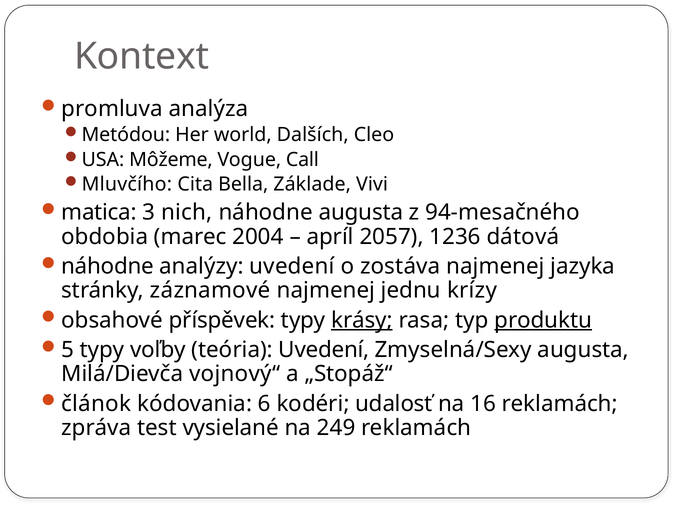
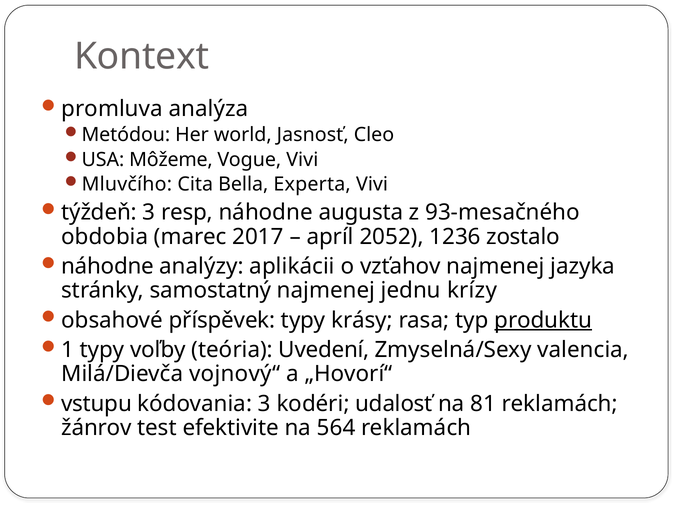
Dalších: Dalších -> Jasnosť (313, 135)
Vogue Call: Call -> Vivi (302, 160)
Základe: Základe -> Experta (312, 184)
matica: matica -> týždeň (99, 212)
nich: nich -> resp (187, 212)
94-mesačného: 94-mesačného -> 93-mesačného (503, 212)
2004: 2004 -> 2017 (258, 237)
2057: 2057 -> 2052 (392, 237)
dátová: dátová -> zostalo (523, 237)
analýzy uvedení: uvedení -> aplikácii (292, 266)
zostáva: zostáva -> vzťahov (400, 266)
záznamové: záznamové -> samostatný (210, 290)
krásy underline: present -> none (362, 320)
5: 5 -> 1 (68, 350)
Zmyselná/Sexy augusta: augusta -> valencia (583, 350)
„Stopáž“: „Stopáž“ -> „Hovorí“ (349, 374)
článok: článok -> vstupu (97, 403)
kódovania 6: 6 -> 3 (264, 403)
16: 16 -> 81 (483, 403)
zpráva: zpráva -> žánrov (96, 428)
vysielané: vysielané -> efektivite (231, 428)
249: 249 -> 564 (336, 428)
